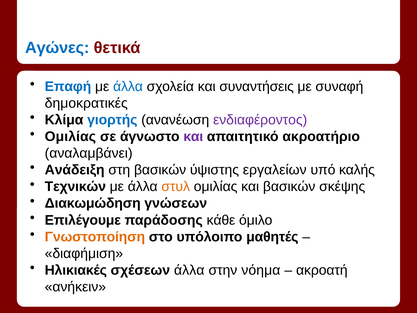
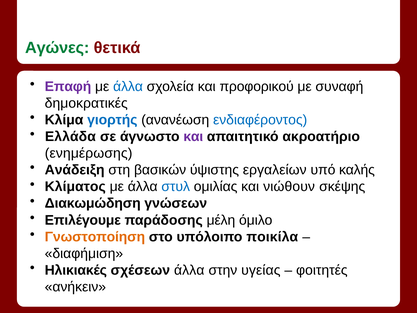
Αγώνες colour: blue -> green (57, 48)
Επαφή colour: blue -> purple (68, 86)
συναντήσεις: συναντήσεις -> προφορικού (257, 86)
ενδιαφέροντος colour: purple -> blue (260, 120)
Ομιλίας: Ομιλίας -> Ελλάδα (70, 137)
αναλαμβάνει: αναλαμβάνει -> ενημέρωσης (89, 153)
Τεχνικών: Τεχνικών -> Κλίματος (75, 187)
στυλ colour: orange -> blue (176, 187)
και βασικών: βασικών -> νιώθουν (289, 187)
κάθε: κάθε -> μέλη (221, 220)
μαθητές: μαθητές -> ποικίλα (272, 237)
νόημα: νόημα -> υγείας (261, 270)
ακροατή: ακροατή -> φοιτητές (322, 270)
